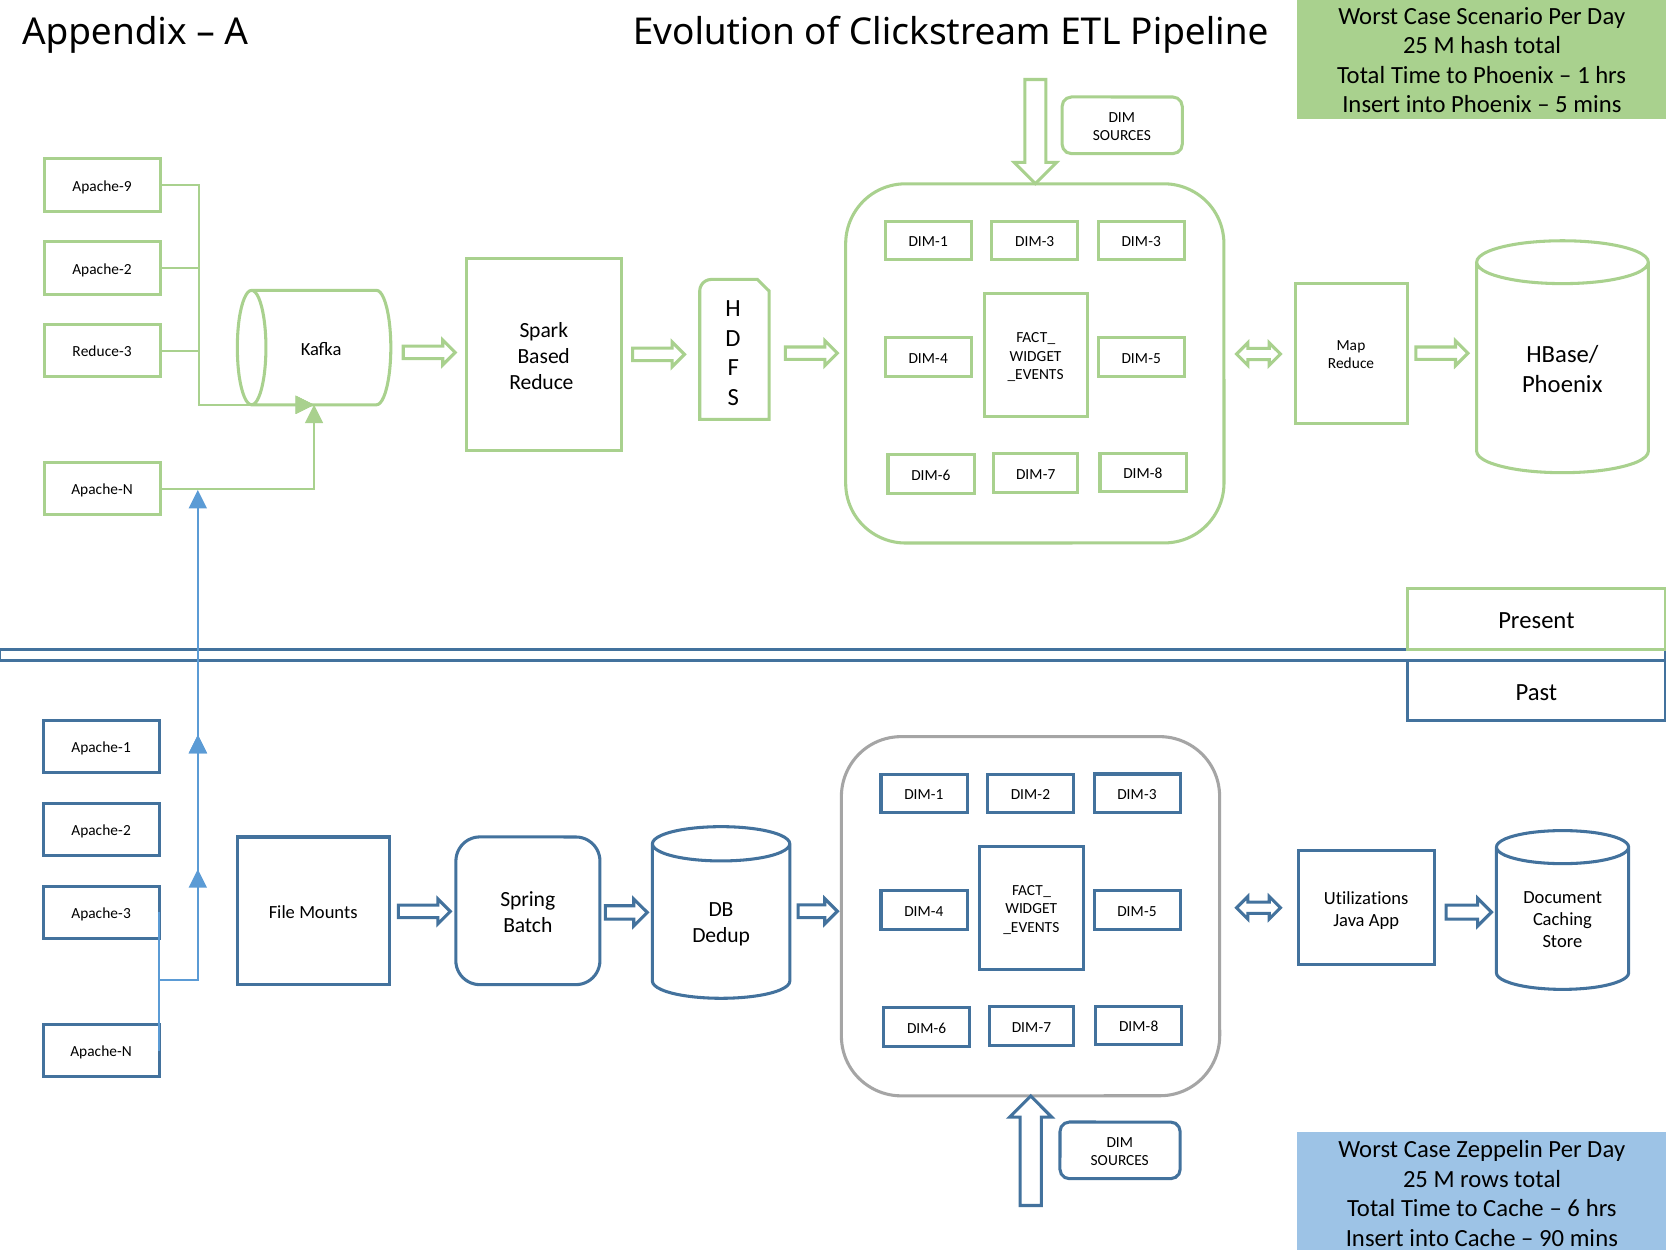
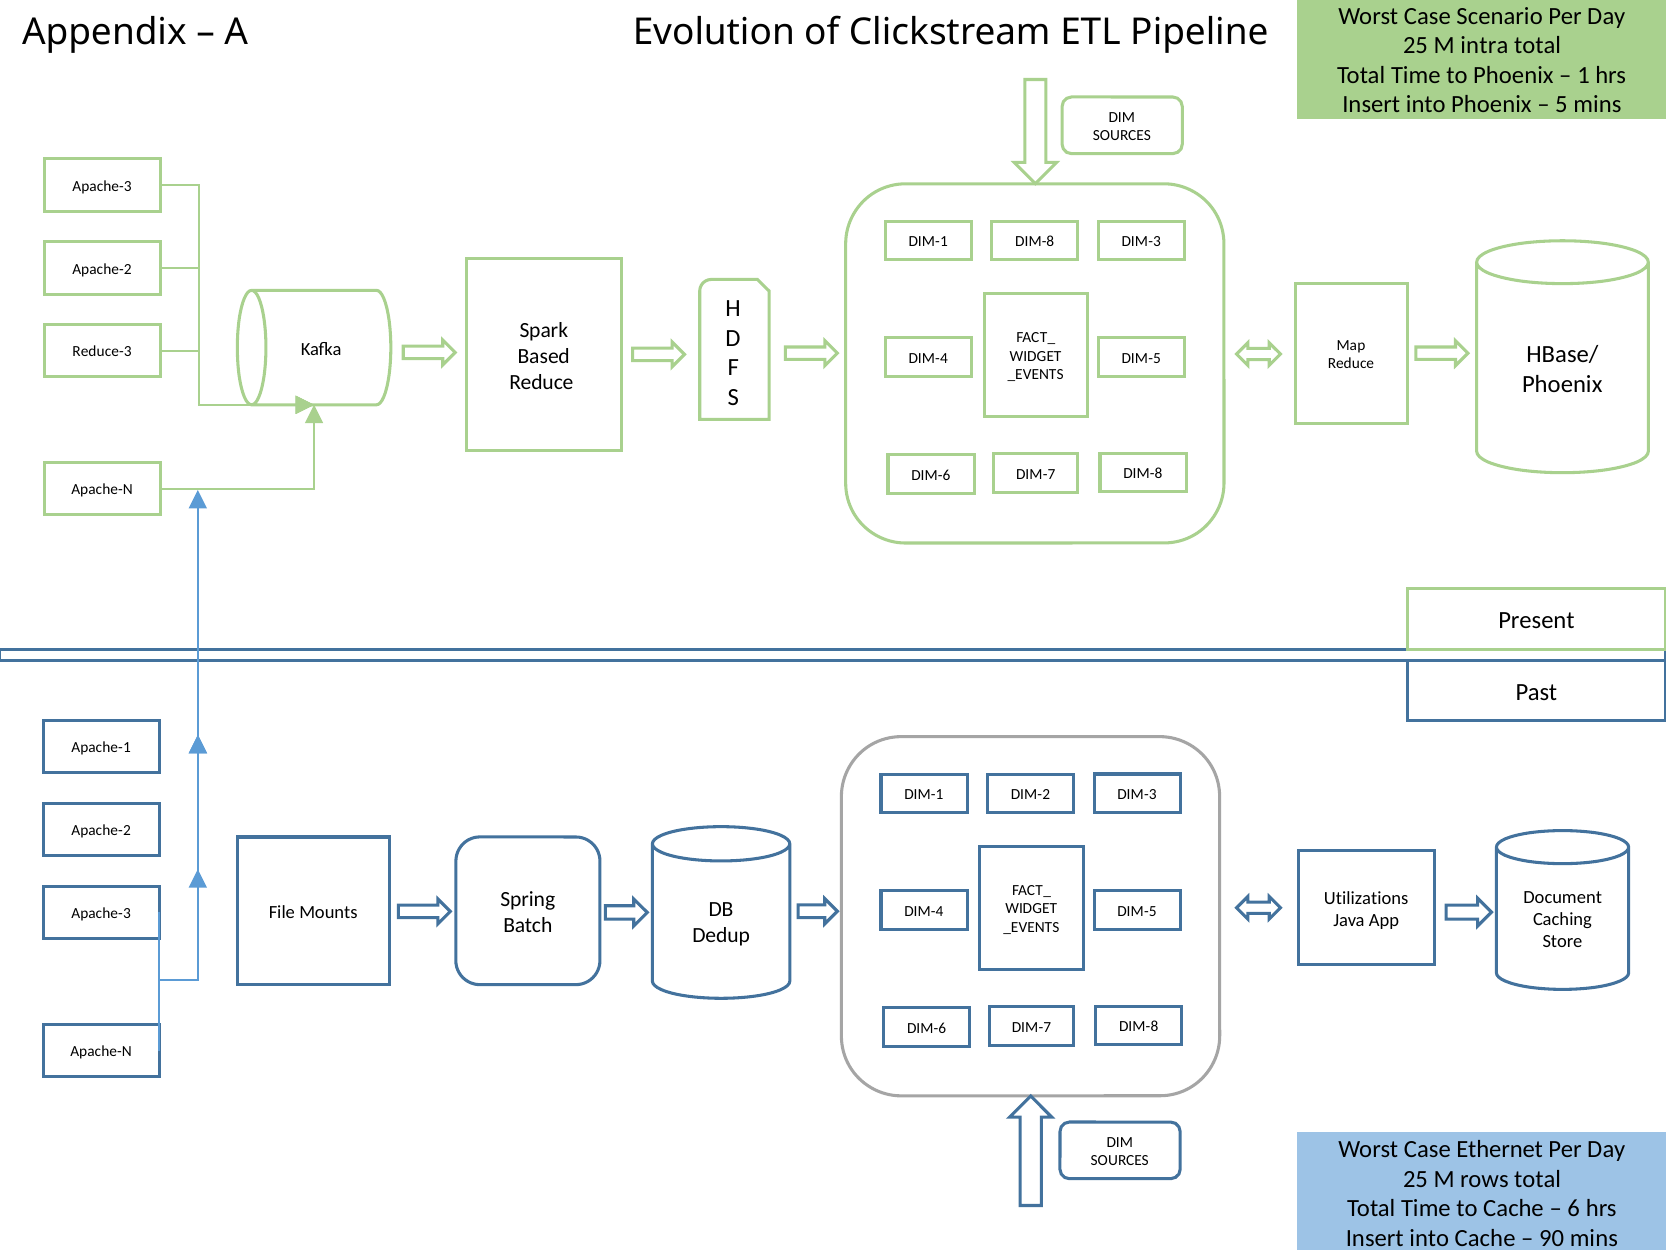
hash: hash -> intra (1484, 45)
Apache-9: Apache-9 -> Apache-3 (102, 186)
DIM-1 DIM-3: DIM-3 -> DIM-8 (1035, 242)
Zeppelin: Zeppelin -> Ethernet (1500, 1149)
